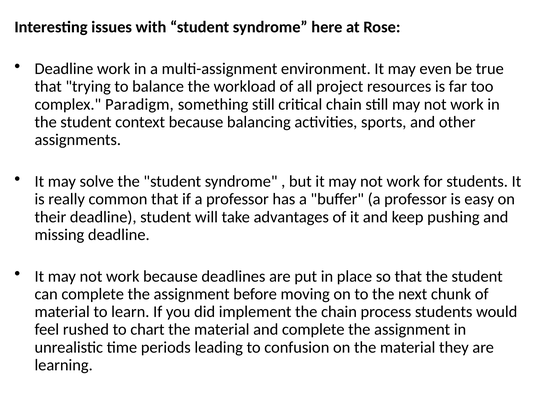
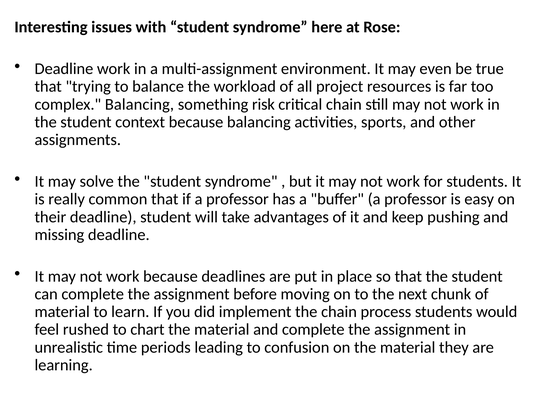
complex Paradigm: Paradigm -> Balancing (139, 104)
something still: still -> risk (263, 104)
